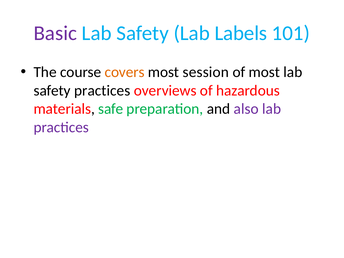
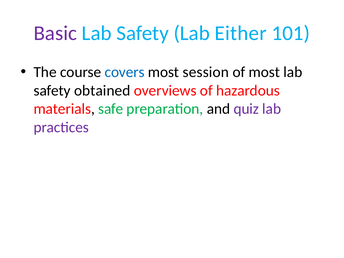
Labels: Labels -> Either (241, 33)
covers colour: orange -> blue (125, 72)
safety practices: practices -> obtained (102, 91)
also: also -> quiz (246, 109)
